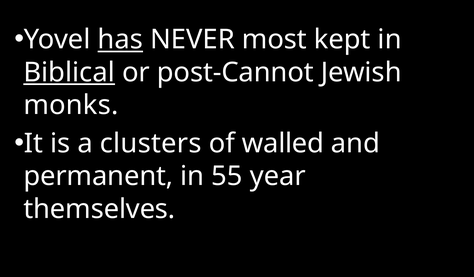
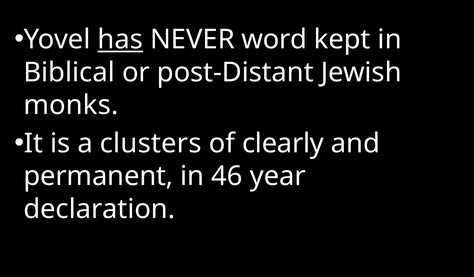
most: most -> word (274, 40)
Biblical underline: present -> none (69, 73)
post-Cannot: post-Cannot -> post-Distant (235, 73)
walled: walled -> clearly (283, 144)
55: 55 -> 46 (227, 177)
themselves: themselves -> declaration (99, 210)
